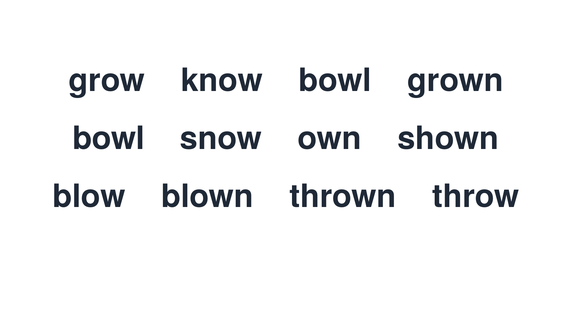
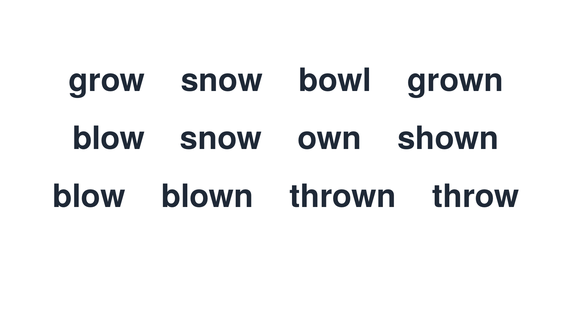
grow know: know -> snow (222, 81)
bowl: bowl -> blow (109, 138)
